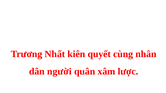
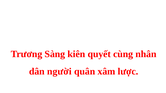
Nhất: Nhất -> Sàng (55, 54)
